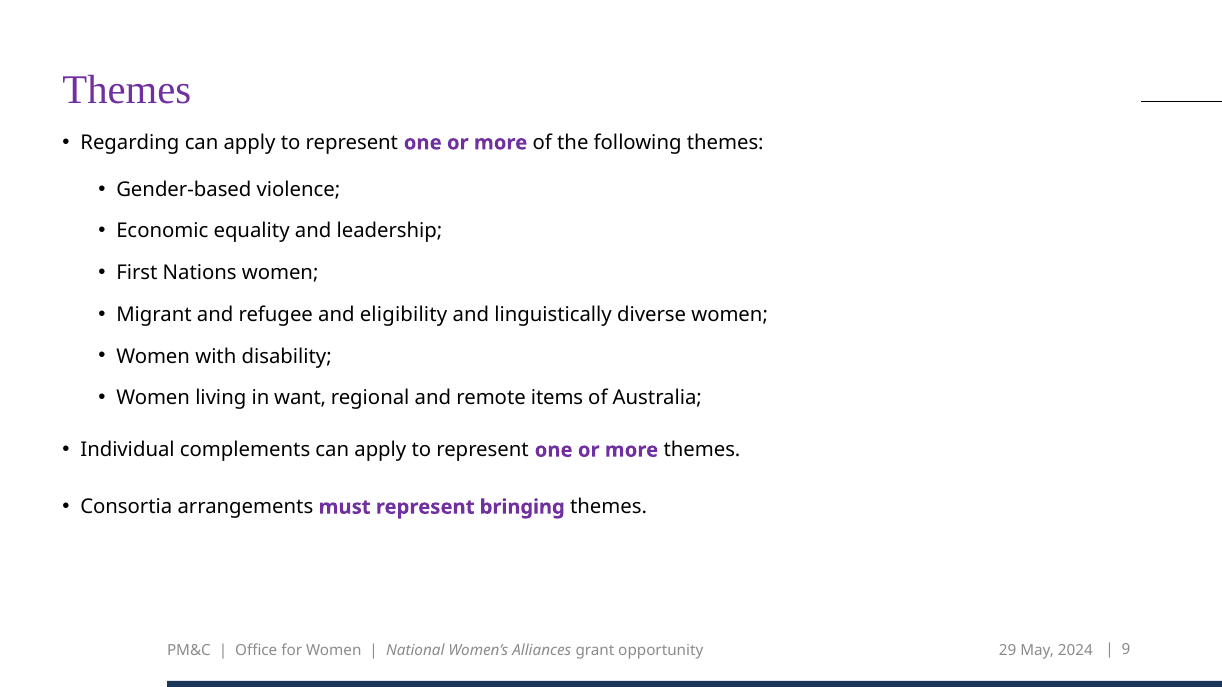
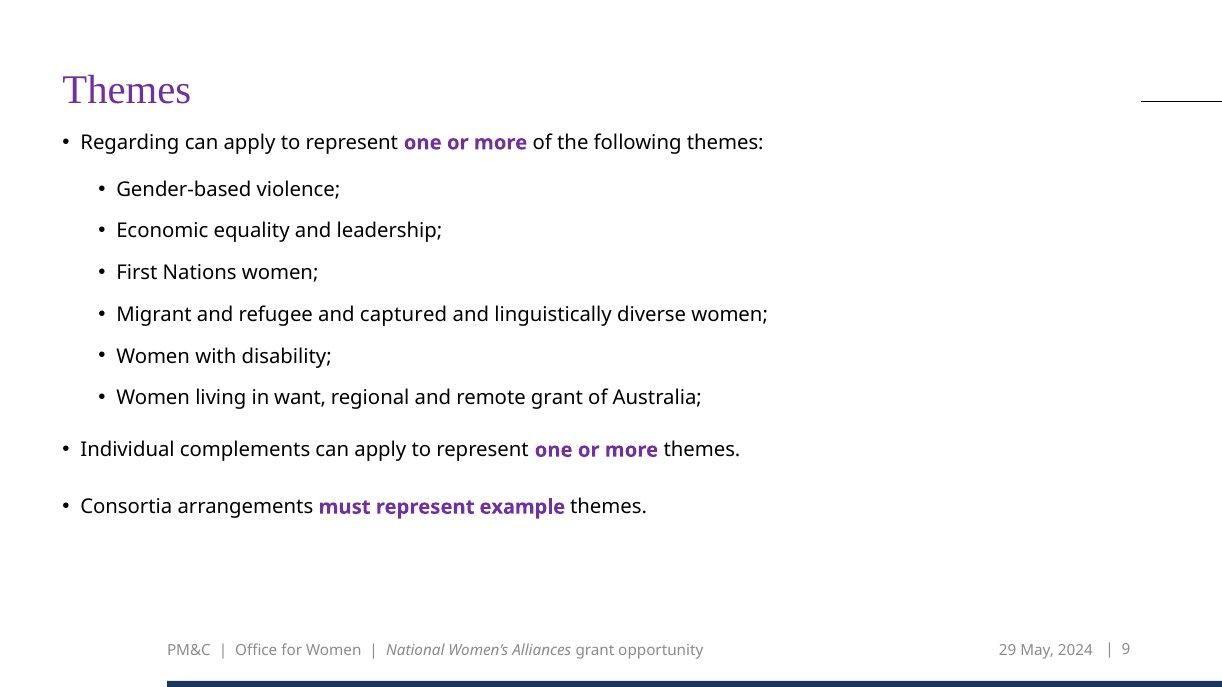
eligibility: eligibility -> captured (404, 315)
remote items: items -> grant (557, 398)
bringing: bringing -> example (522, 507)
